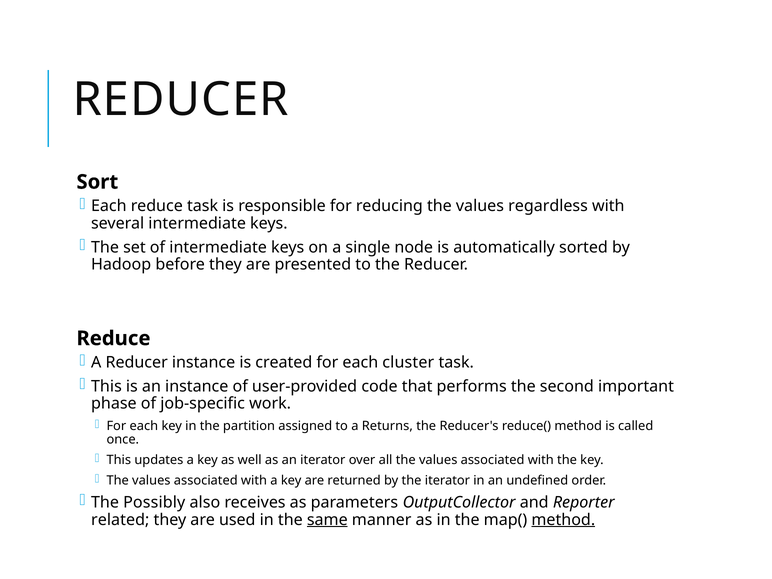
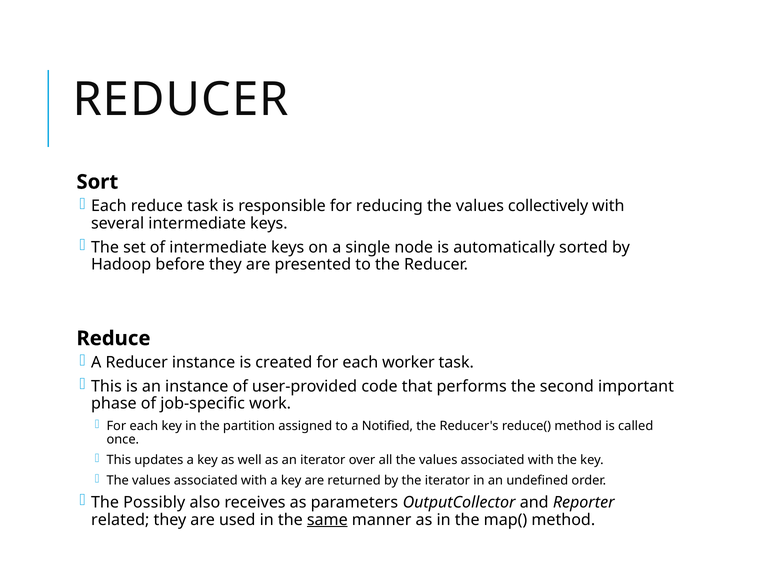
regardless: regardless -> collectively (548, 206)
cluster: cluster -> worker (408, 362)
Returns: Returns -> Notified (387, 426)
method underline: present -> none (563, 520)
